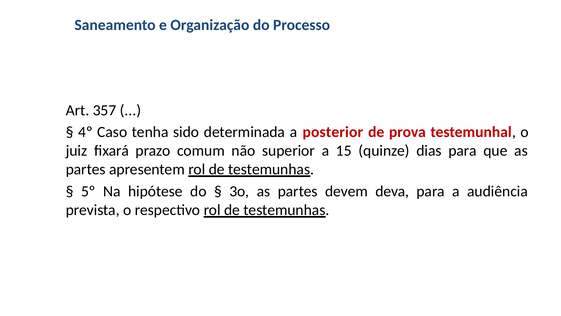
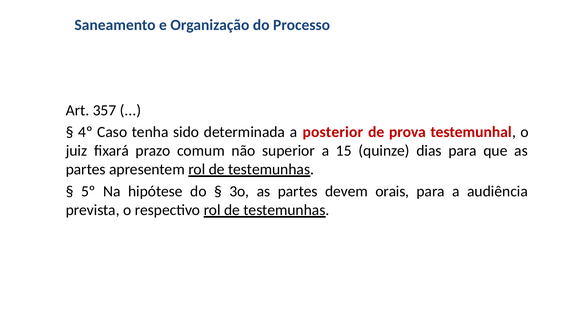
deva: deva -> orais (392, 191)
